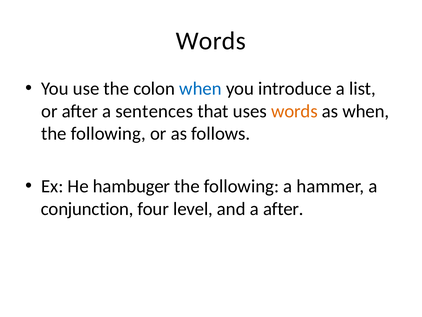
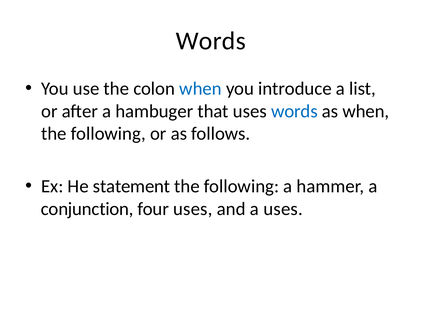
sentences: sentences -> hambuger (154, 111)
words colour: orange -> blue (294, 111)
hambuger: hambuger -> statement (132, 186)
four level: level -> uses (193, 209)
a after: after -> uses (283, 209)
